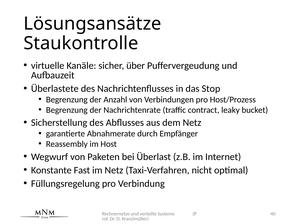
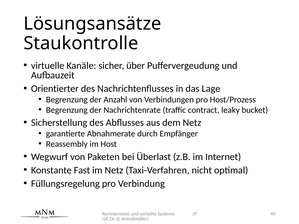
Überlastete: Überlastete -> Orientierter (55, 89)
Stop: Stop -> Lage (211, 89)
